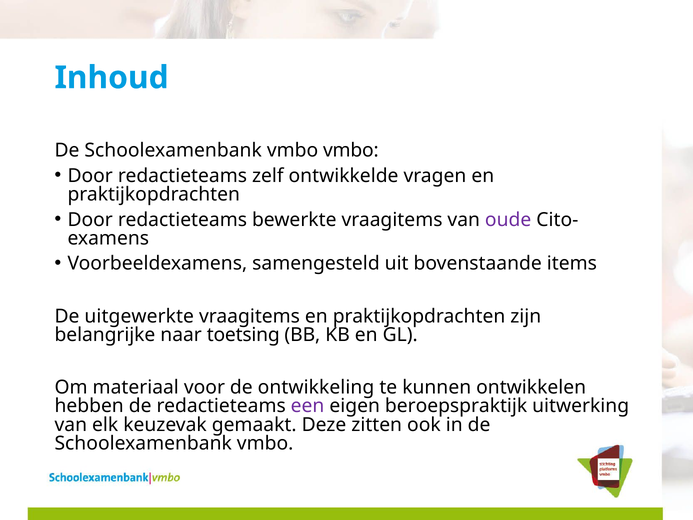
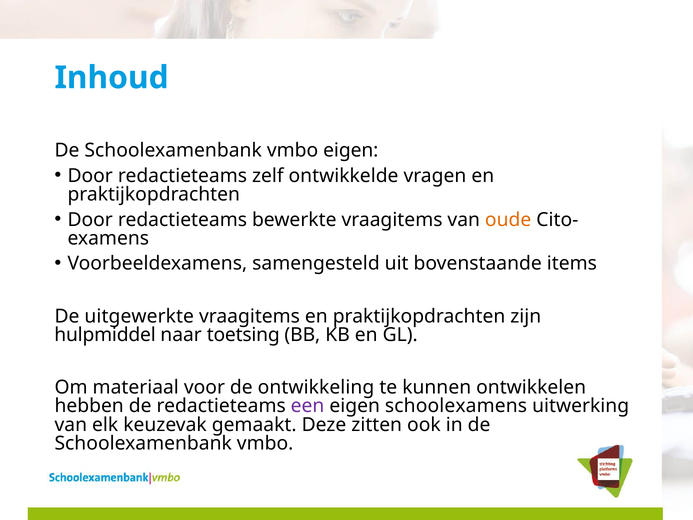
vmbo vmbo: vmbo -> eigen (351, 150)
oude colour: purple -> orange (508, 220)
belangrijke: belangrijke -> hulpmiddel (105, 335)
beroepspraktijk: beroepspraktijk -> schoolexamens (456, 406)
